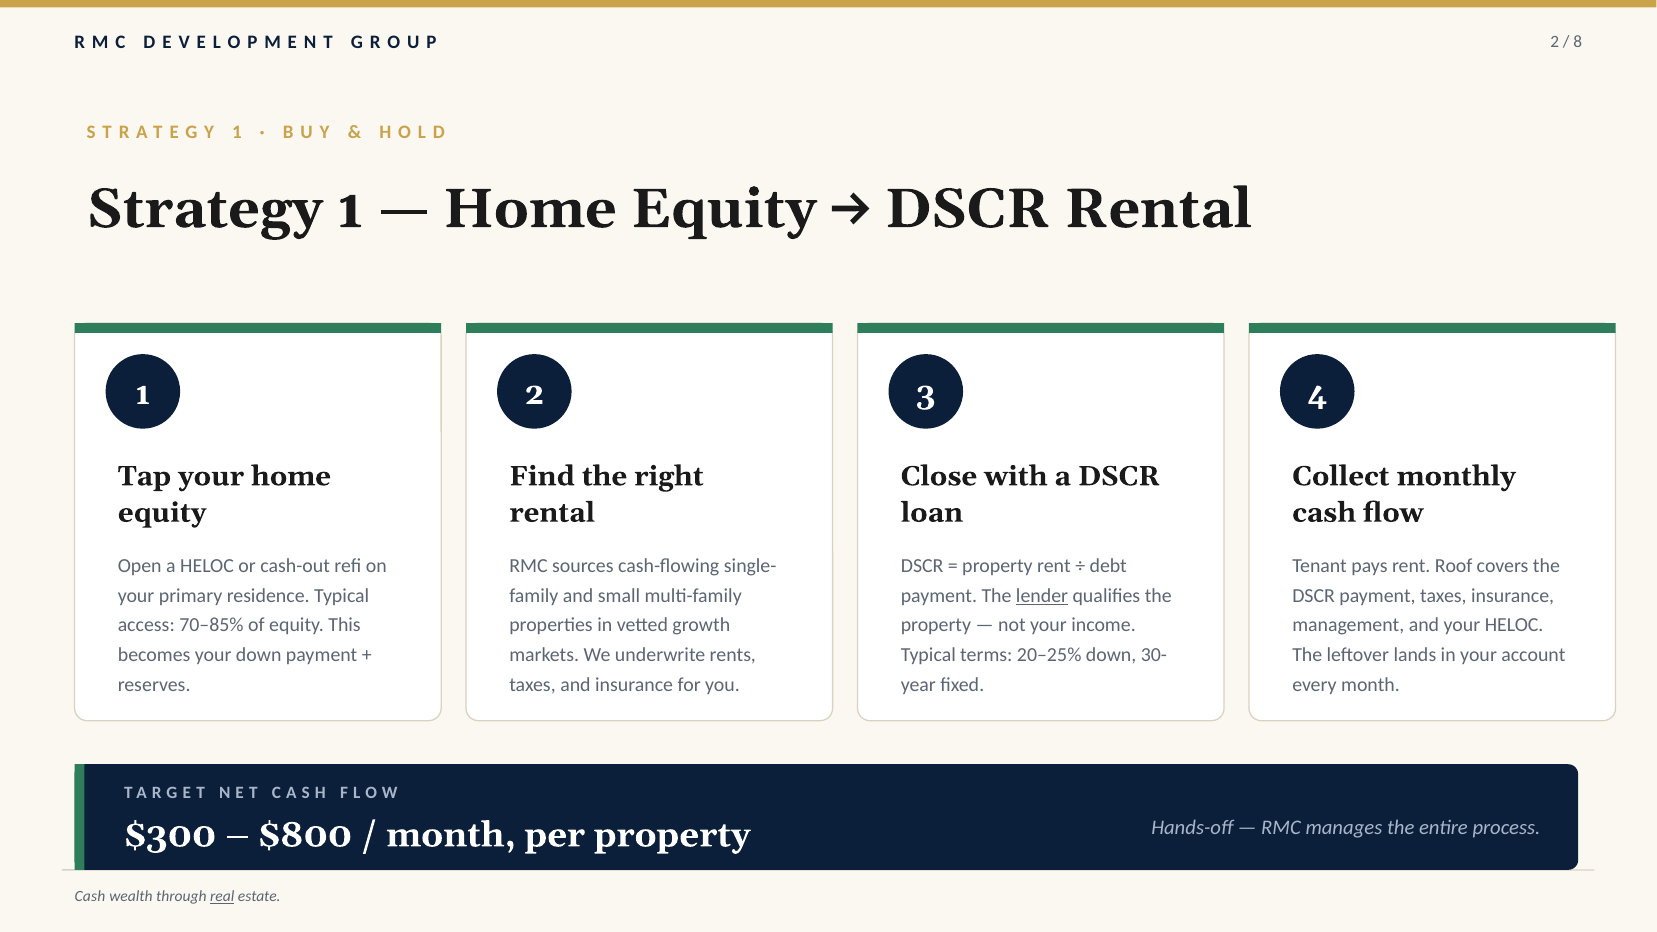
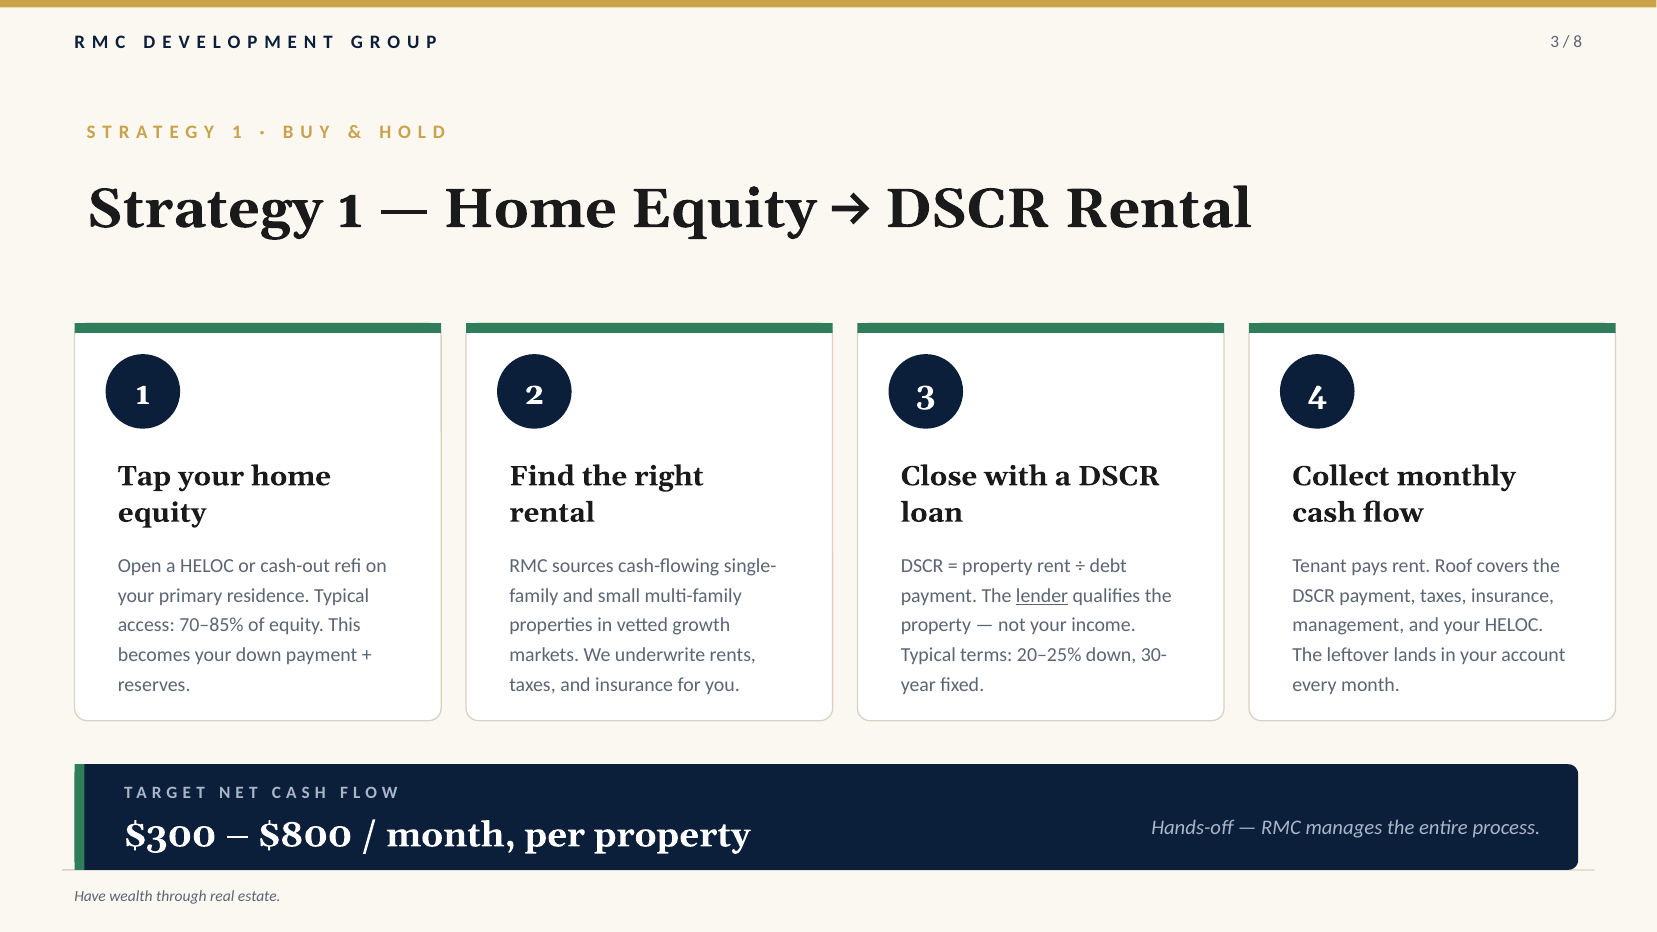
2: 2 -> 3 (1555, 42)
Cash: Cash -> Have (90, 896)
real underline: present -> none (222, 896)
